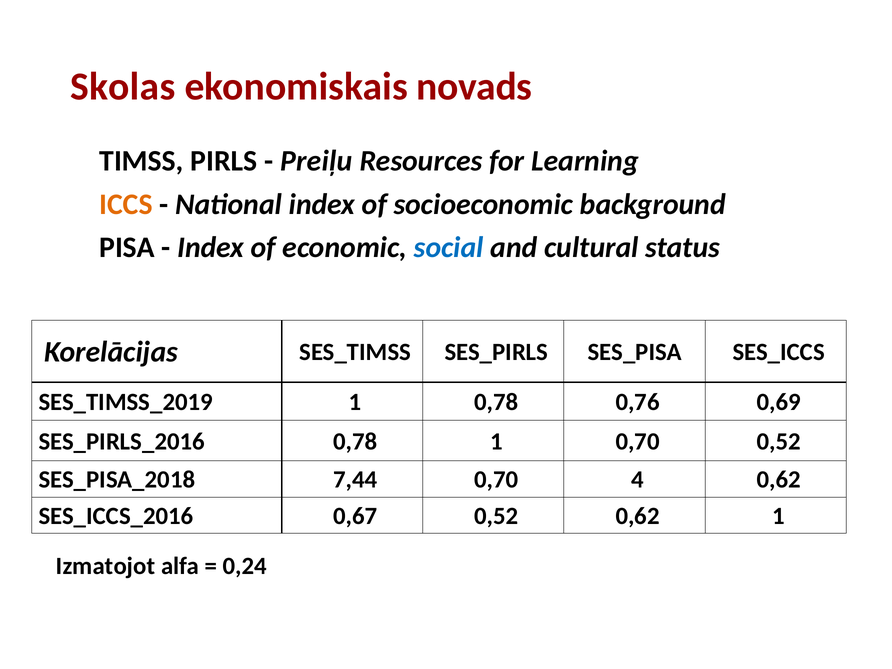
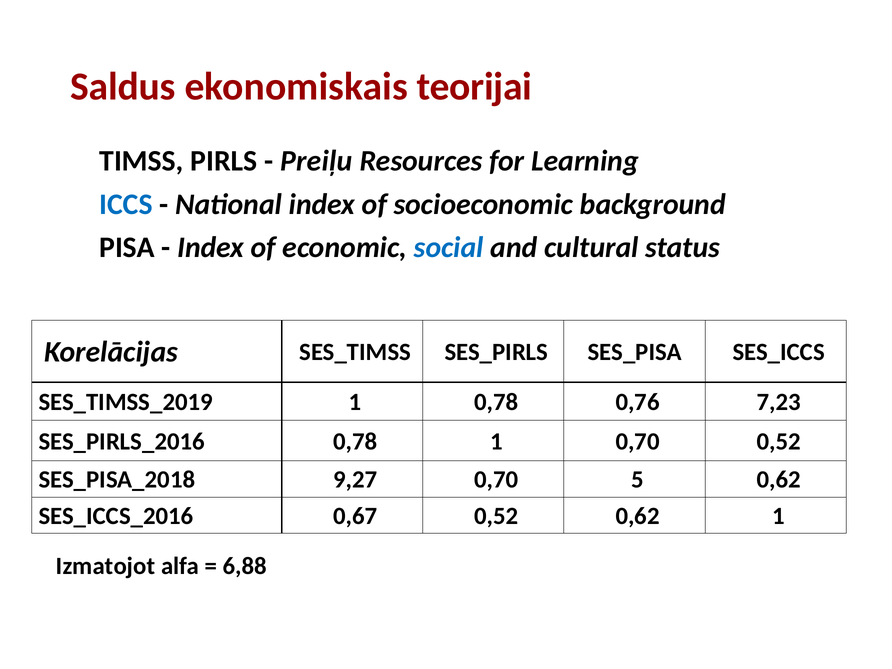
Skolas: Skolas -> Saldus (123, 87)
novads: novads -> teorijai (474, 87)
ICCS colour: orange -> blue (126, 204)
0,69: 0,69 -> 7,23 (779, 402)
7,44: 7,44 -> 9,27 (355, 480)
4: 4 -> 5 (638, 480)
0,24: 0,24 -> 6,88 (245, 566)
